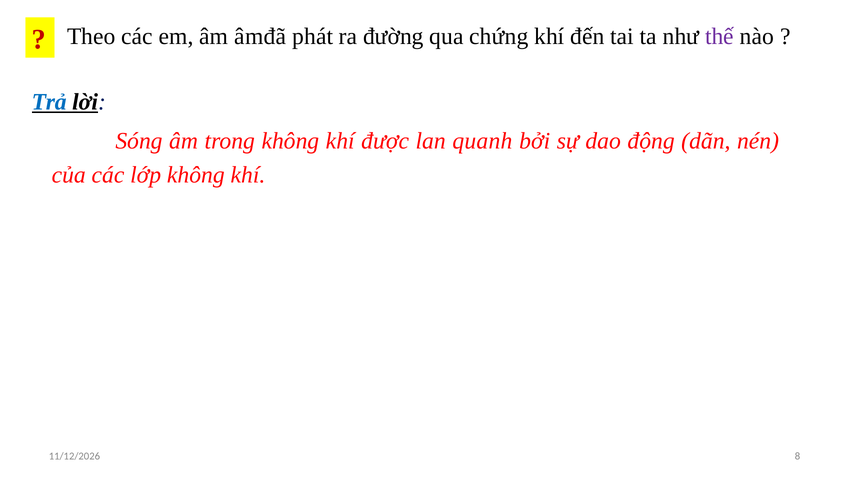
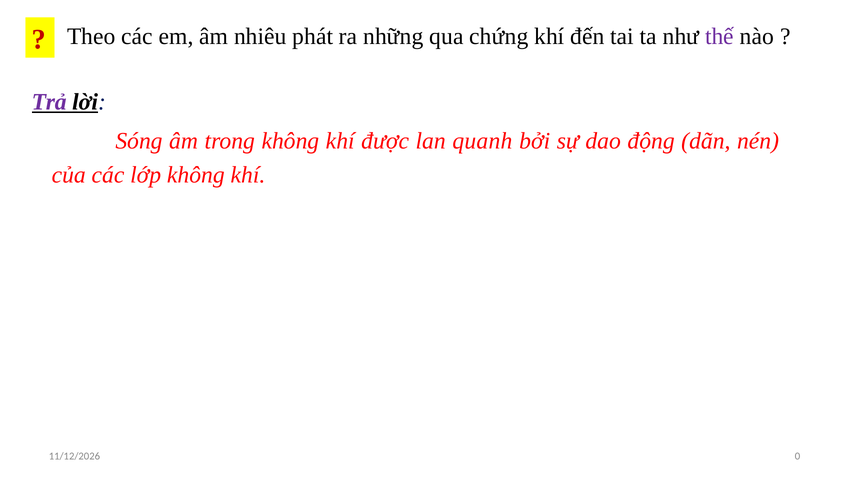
âmđã: âmđã -> nhiêu (260, 36)
đường: đường -> những (393, 36)
Trả colour: blue -> purple (49, 102)
8: 8 -> 0 (797, 456)
